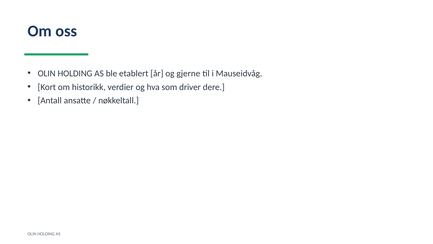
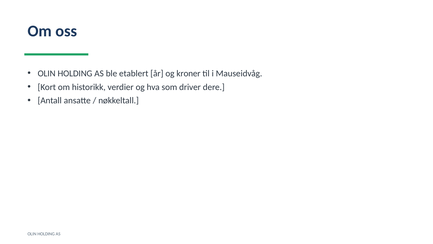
gjerne: gjerne -> kroner (188, 73)
